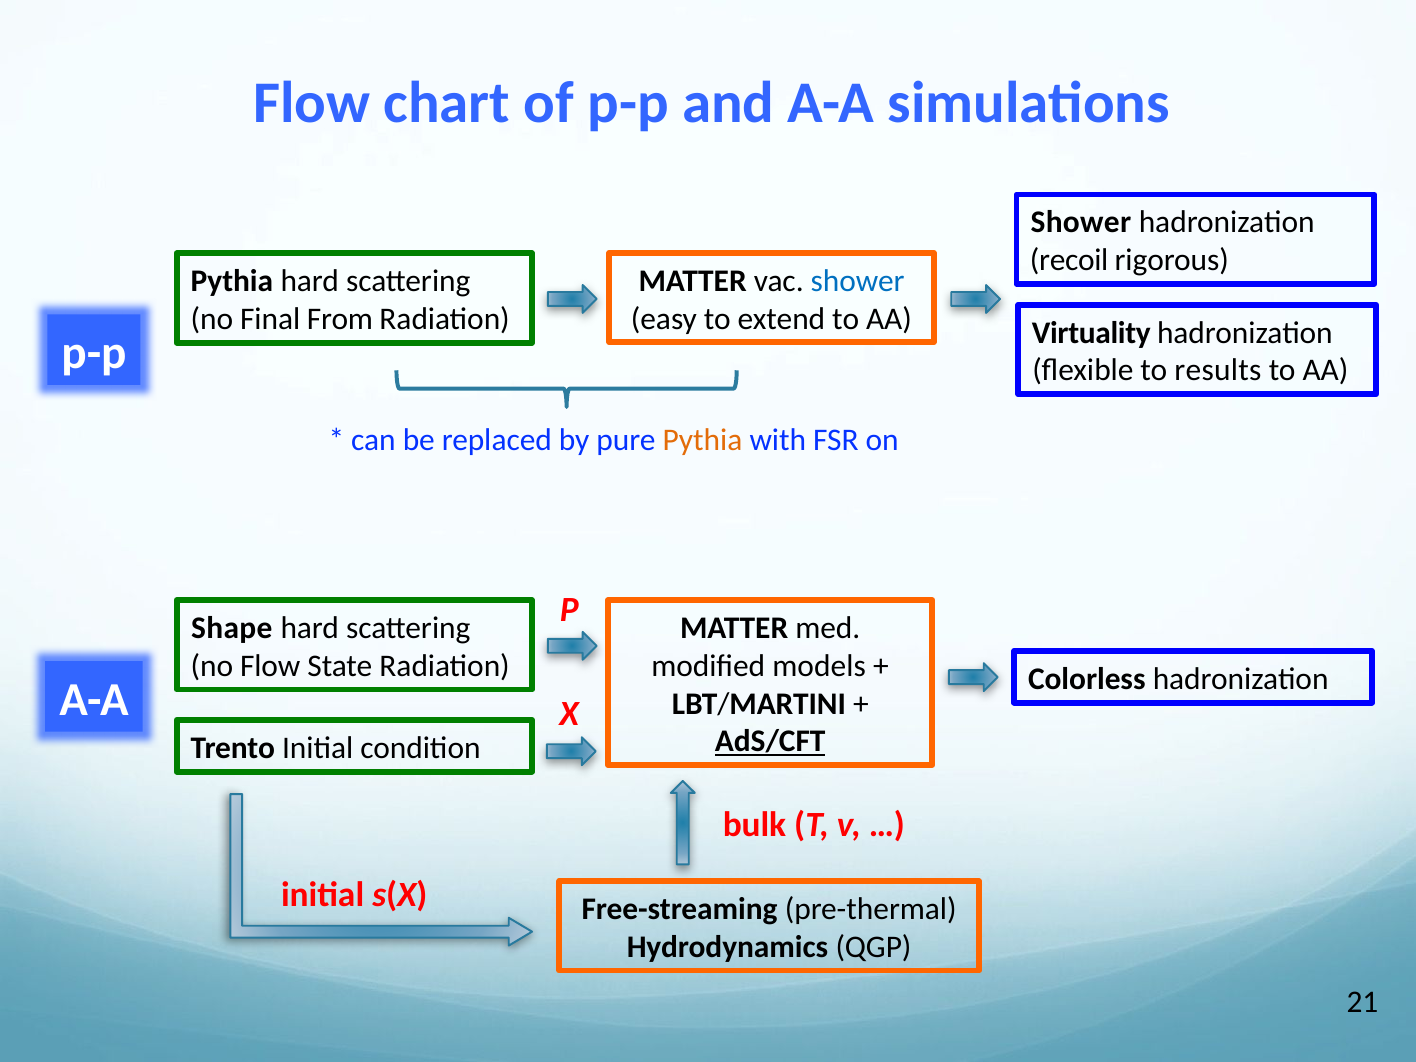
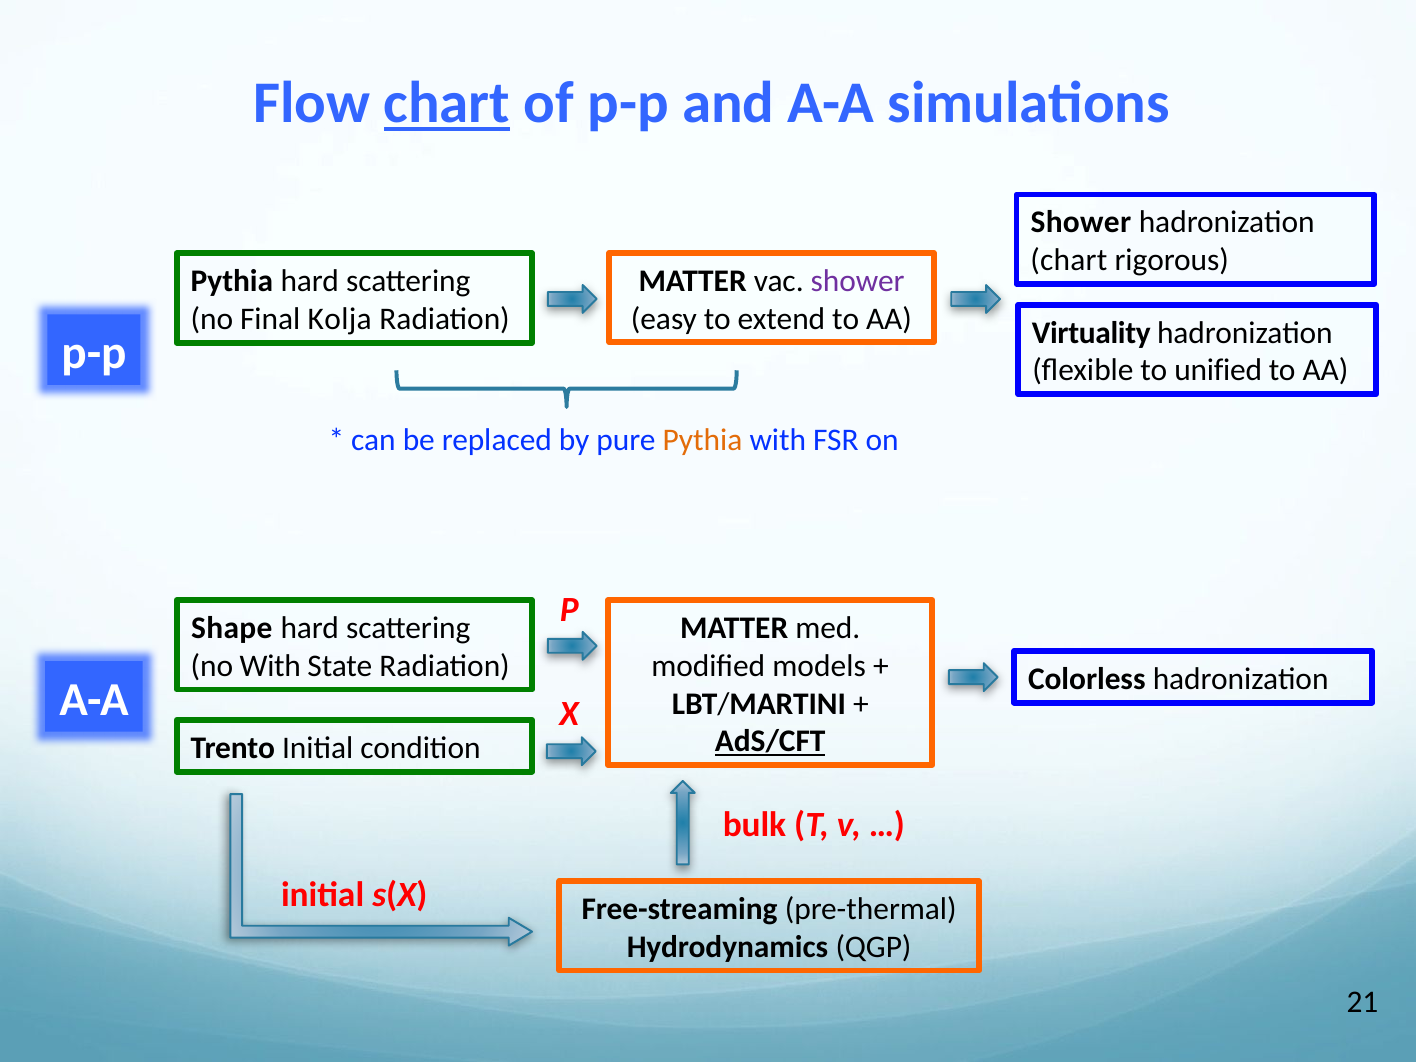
chart underline: none -> present (447, 104)
recoil: recoil -> chart (1069, 260)
shower colour: blue -> purple (858, 281)
From: From -> Kolja (340, 319)
results: results -> unified (1218, 371)
no Flow: Flow -> With (270, 666)
